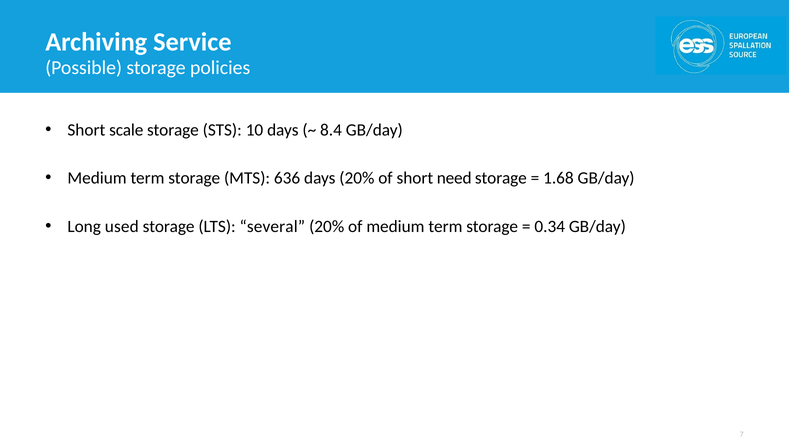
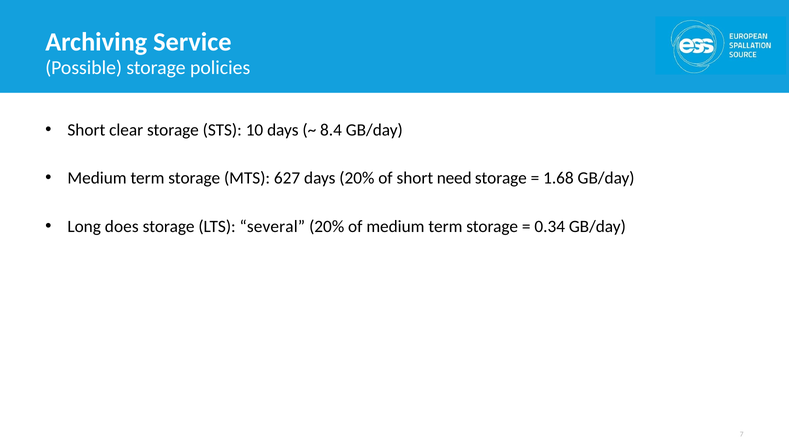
scale: scale -> clear (126, 130)
636: 636 -> 627 (287, 178)
used: used -> does (122, 226)
